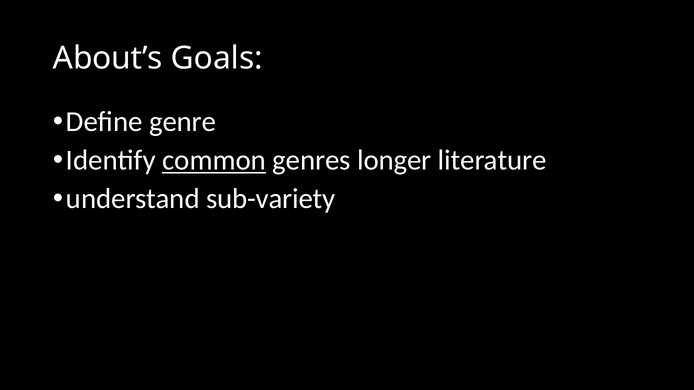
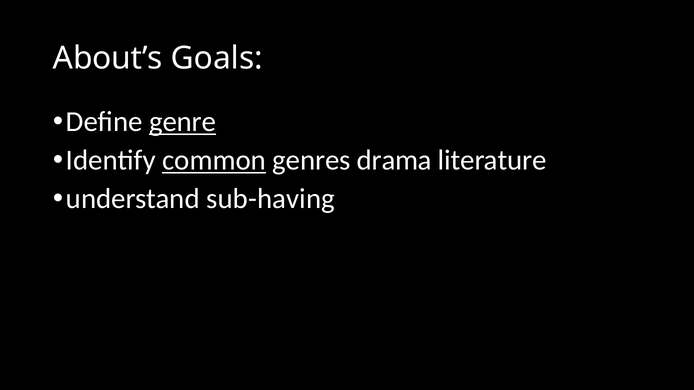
genre underline: none -> present (183, 122)
longer: longer -> drama (394, 160)
sub-variety: sub-variety -> sub-having (271, 199)
